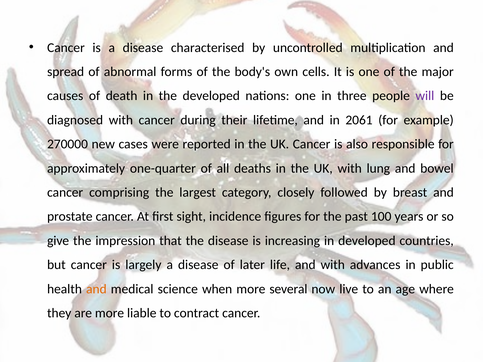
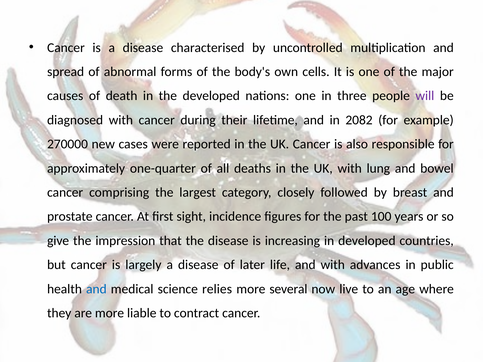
2061: 2061 -> 2082 (359, 120)
and colour: orange -> blue (96, 289)
when: when -> relies (217, 289)
